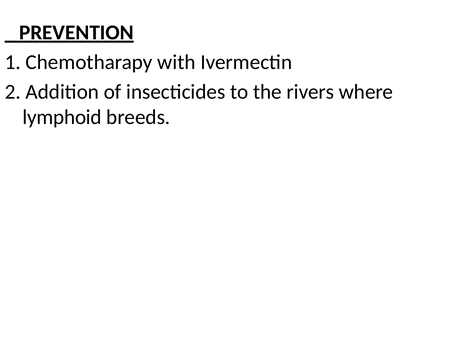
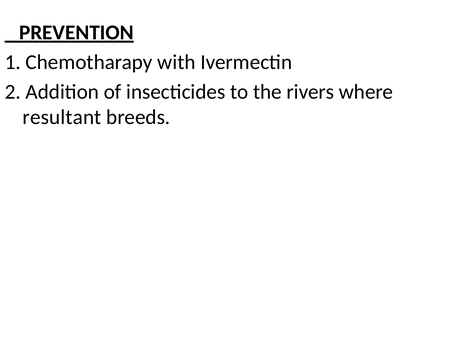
lymphoid: lymphoid -> resultant (62, 117)
